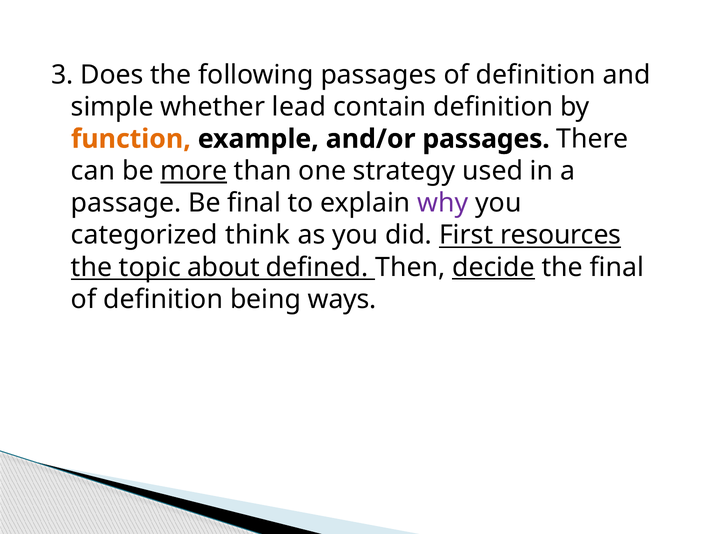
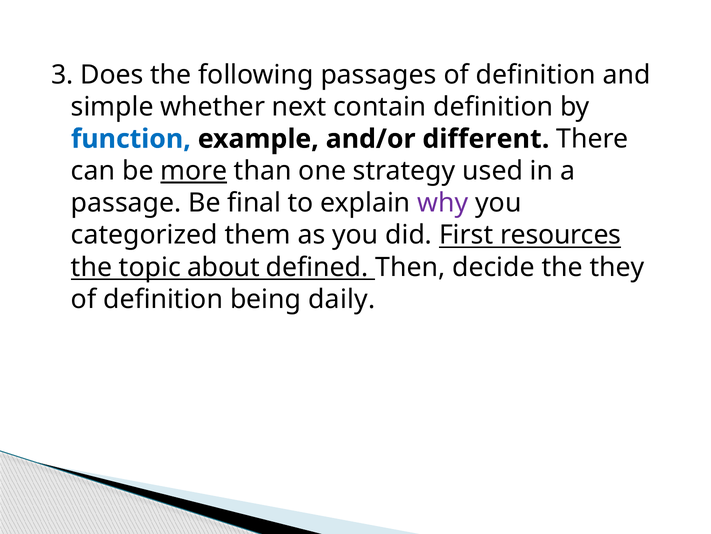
lead: lead -> next (299, 107)
function colour: orange -> blue (131, 139)
and/or passages: passages -> different (486, 139)
think: think -> them (258, 235)
decide underline: present -> none (493, 267)
the final: final -> they (617, 267)
ways: ways -> daily (342, 299)
